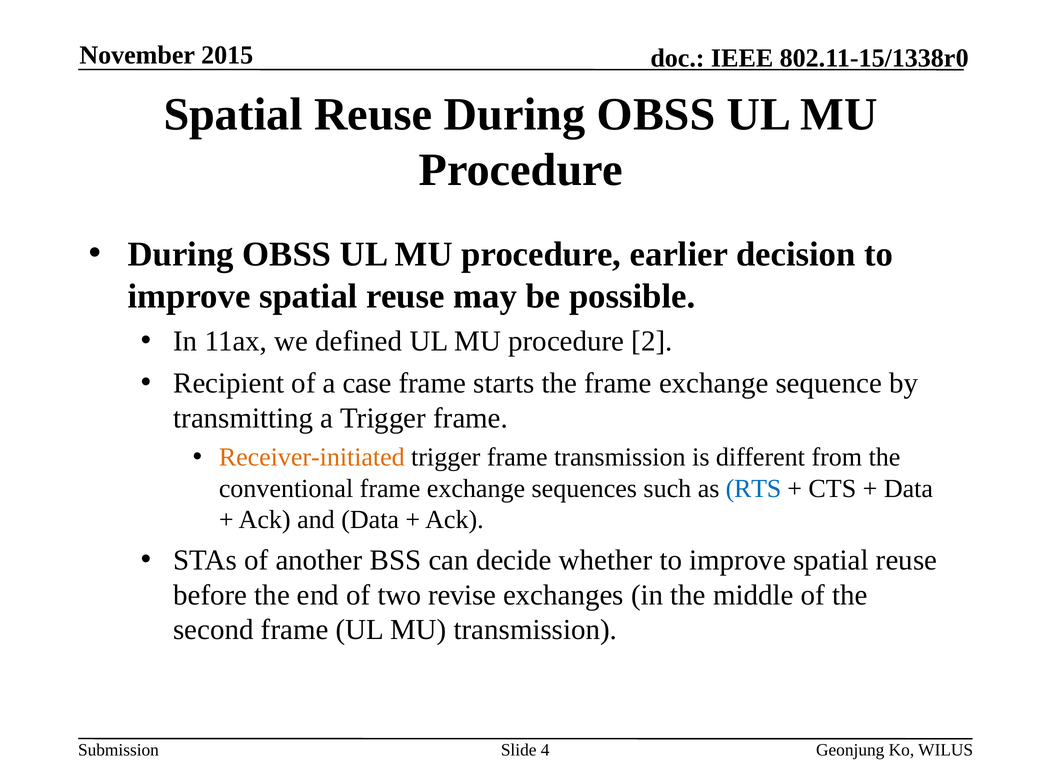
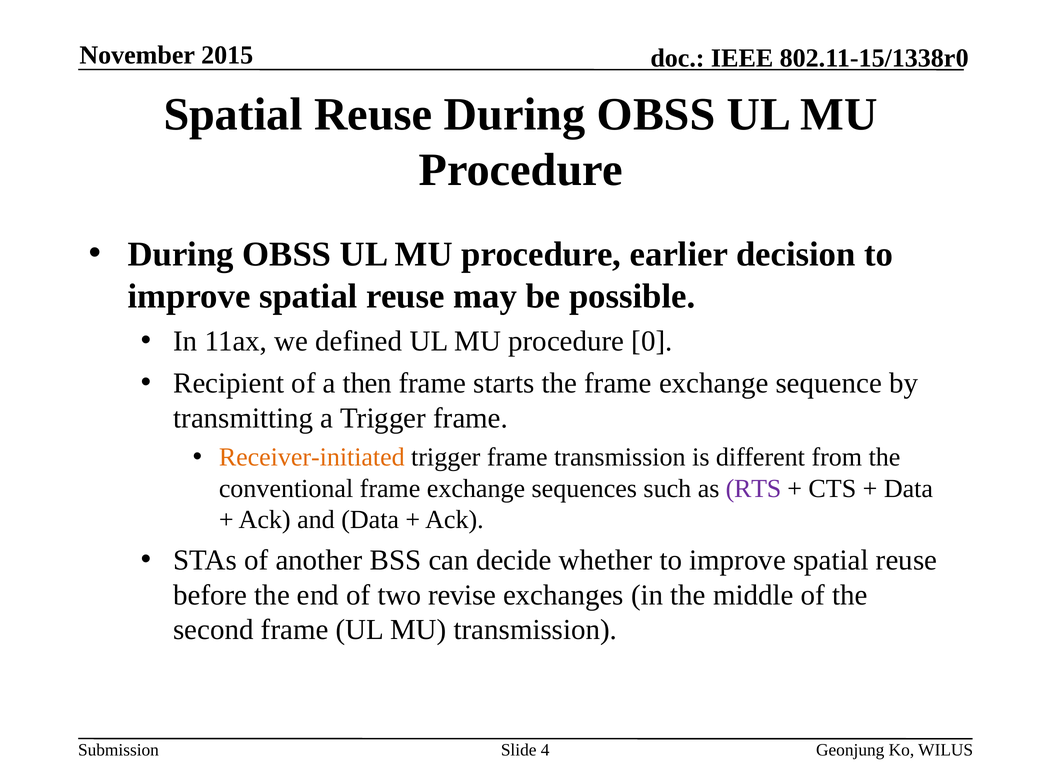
2: 2 -> 0 (652, 341)
case: case -> then (367, 383)
RTS colour: blue -> purple (753, 488)
